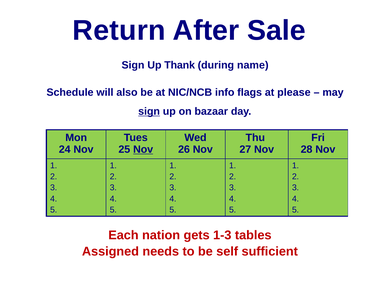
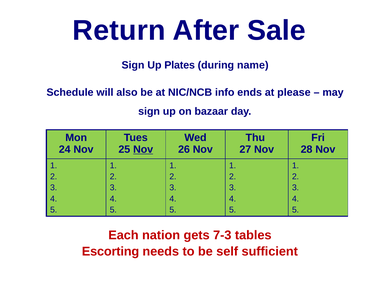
Thank: Thank -> Plates (180, 65)
flags: flags -> ends (250, 92)
sign underline: present -> none (149, 111)
1-3: 1-3 -> 7-3 (222, 235)
Assigned: Assigned -> Escorting (111, 251)
